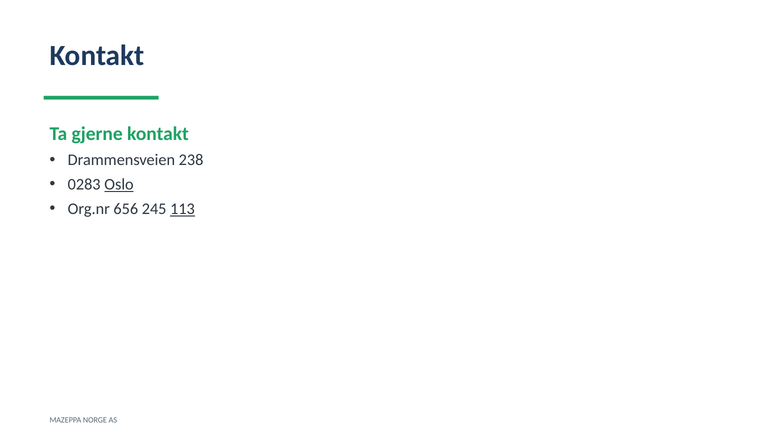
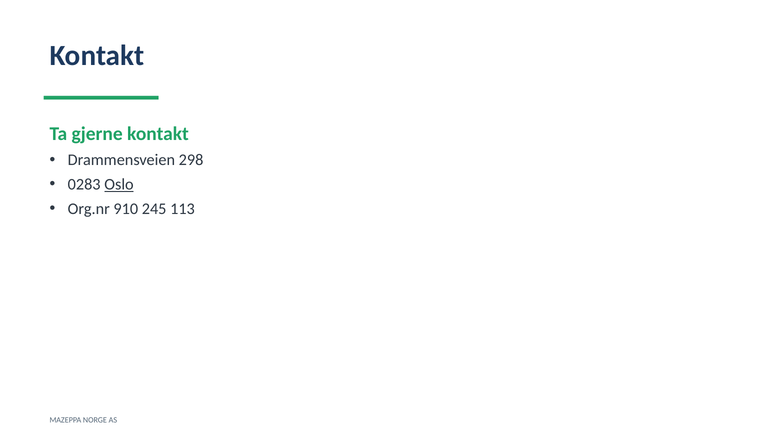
238: 238 -> 298 (191, 160)
656: 656 -> 910 (126, 209)
113 underline: present -> none (182, 209)
